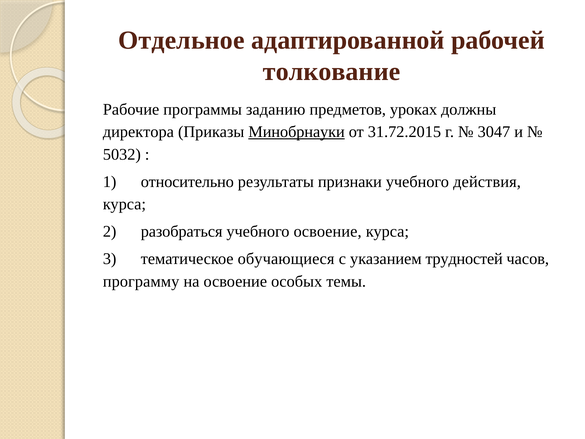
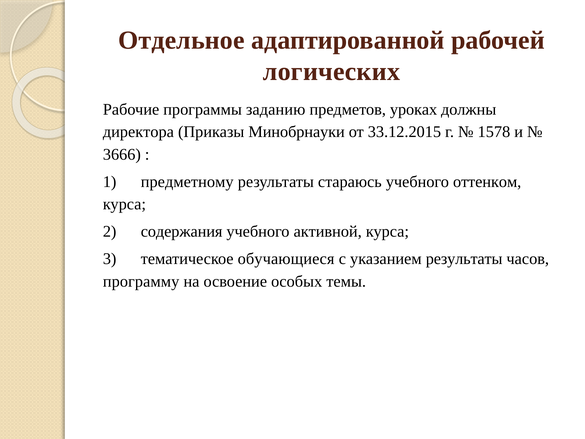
толкование: толкование -> логических (331, 72)
Минобрнауки underline: present -> none (297, 132)
31.72.2015: 31.72.2015 -> 33.12.2015 (404, 132)
3047: 3047 -> 1578 (494, 132)
5032: 5032 -> 3666 (122, 154)
относительно: относительно -> предметному (187, 182)
признаки: признаки -> стараюсь (350, 182)
действия: действия -> оттенком (487, 182)
разобраться: разобраться -> содержания (182, 231)
учебного освоение: освоение -> активной (328, 231)
указанием трудностей: трудностей -> результаты (464, 259)
